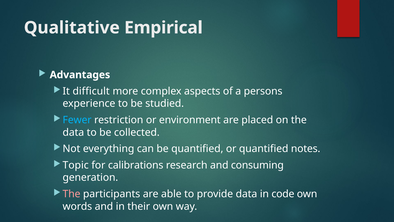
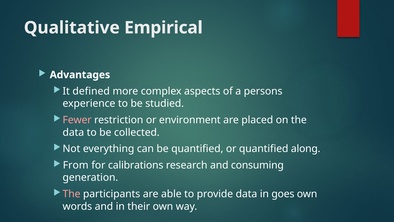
difficult: difficult -> defined (91, 91)
Fewer colour: light blue -> pink (77, 120)
notes: notes -> along (306, 149)
Topic: Topic -> From (76, 165)
code: code -> goes (283, 194)
